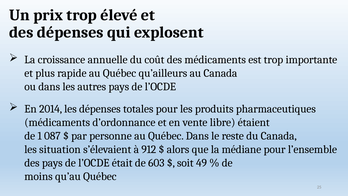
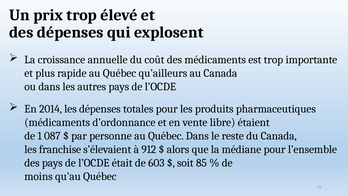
situation: situation -> franchise (60, 149)
49: 49 -> 85 (201, 163)
